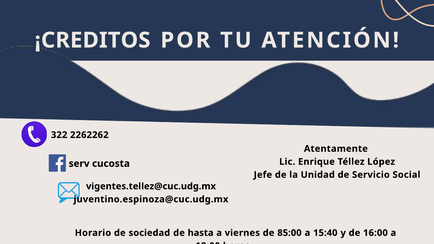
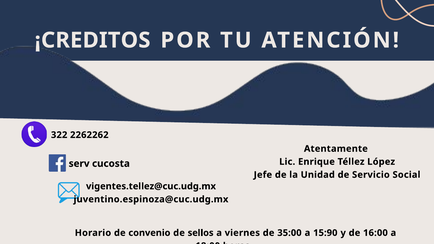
sociedad: sociedad -> convenio (149, 233)
hasta: hasta -> sellos (201, 233)
85:00: 85:00 -> 35:00 (289, 233)
15:40: 15:40 -> 15:90 (325, 233)
